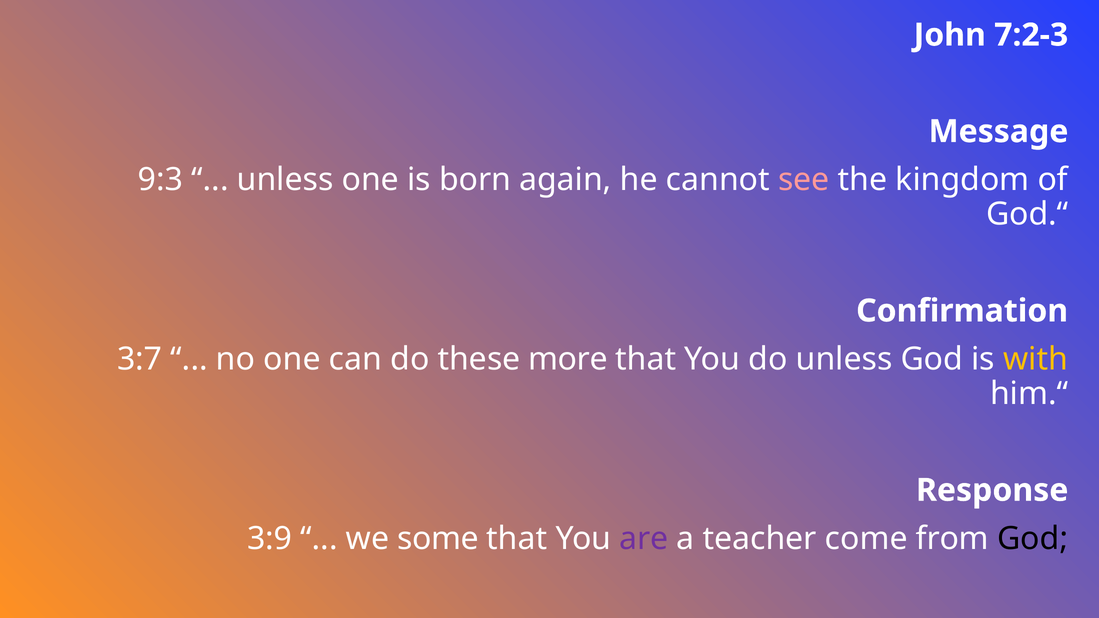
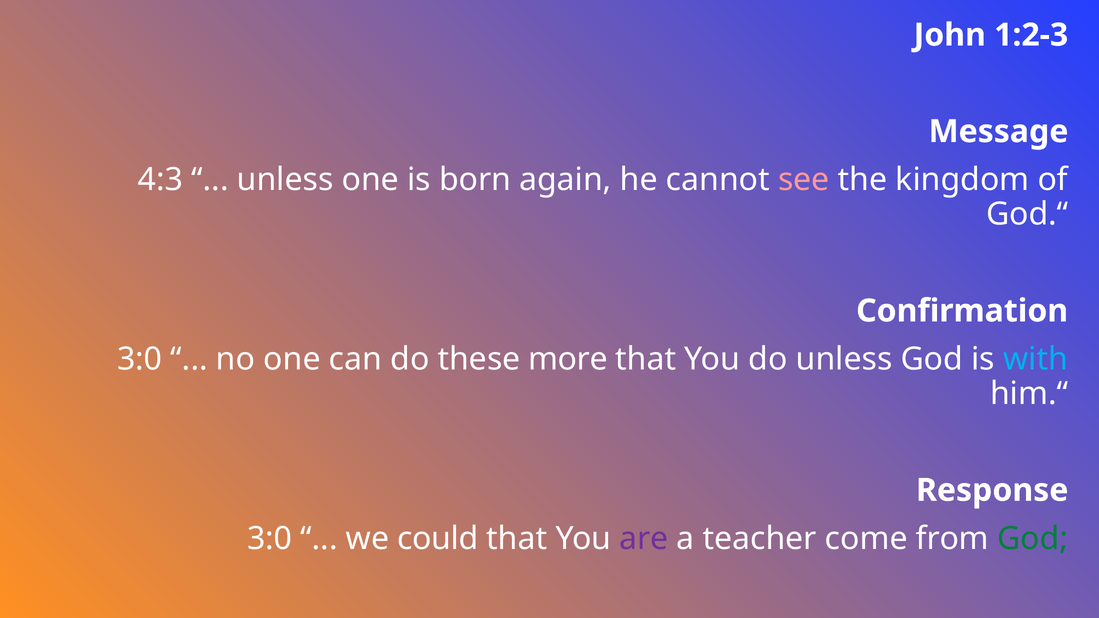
7:2-3: 7:2-3 -> 1:2-3 (1031, 35)
9:3: 9:3 -> 4:3 (161, 180)
3:7: 3:7 -> 3:0 (140, 359)
with colour: yellow -> light blue (1036, 359)
3:9: 3:9 -> 3:0 (270, 539)
some: some -> could (438, 539)
God colour: black -> green (1033, 539)
